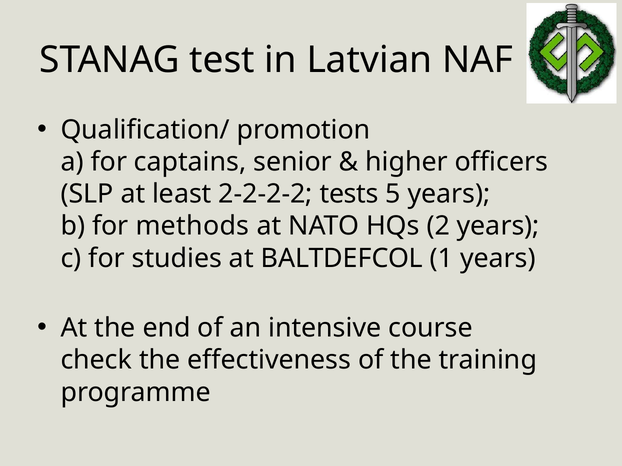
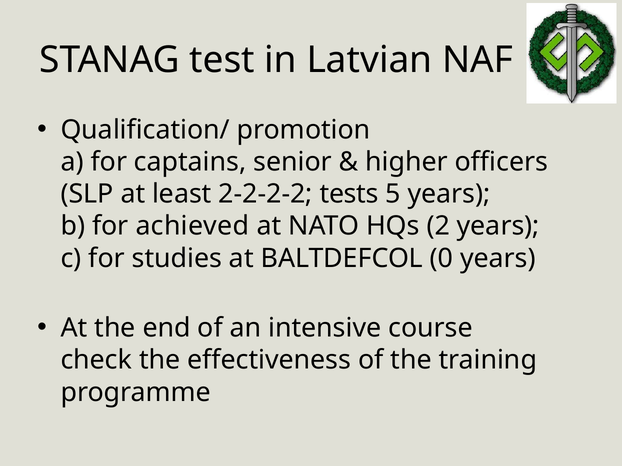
methods: methods -> achieved (192, 226)
1: 1 -> 0 (442, 259)
